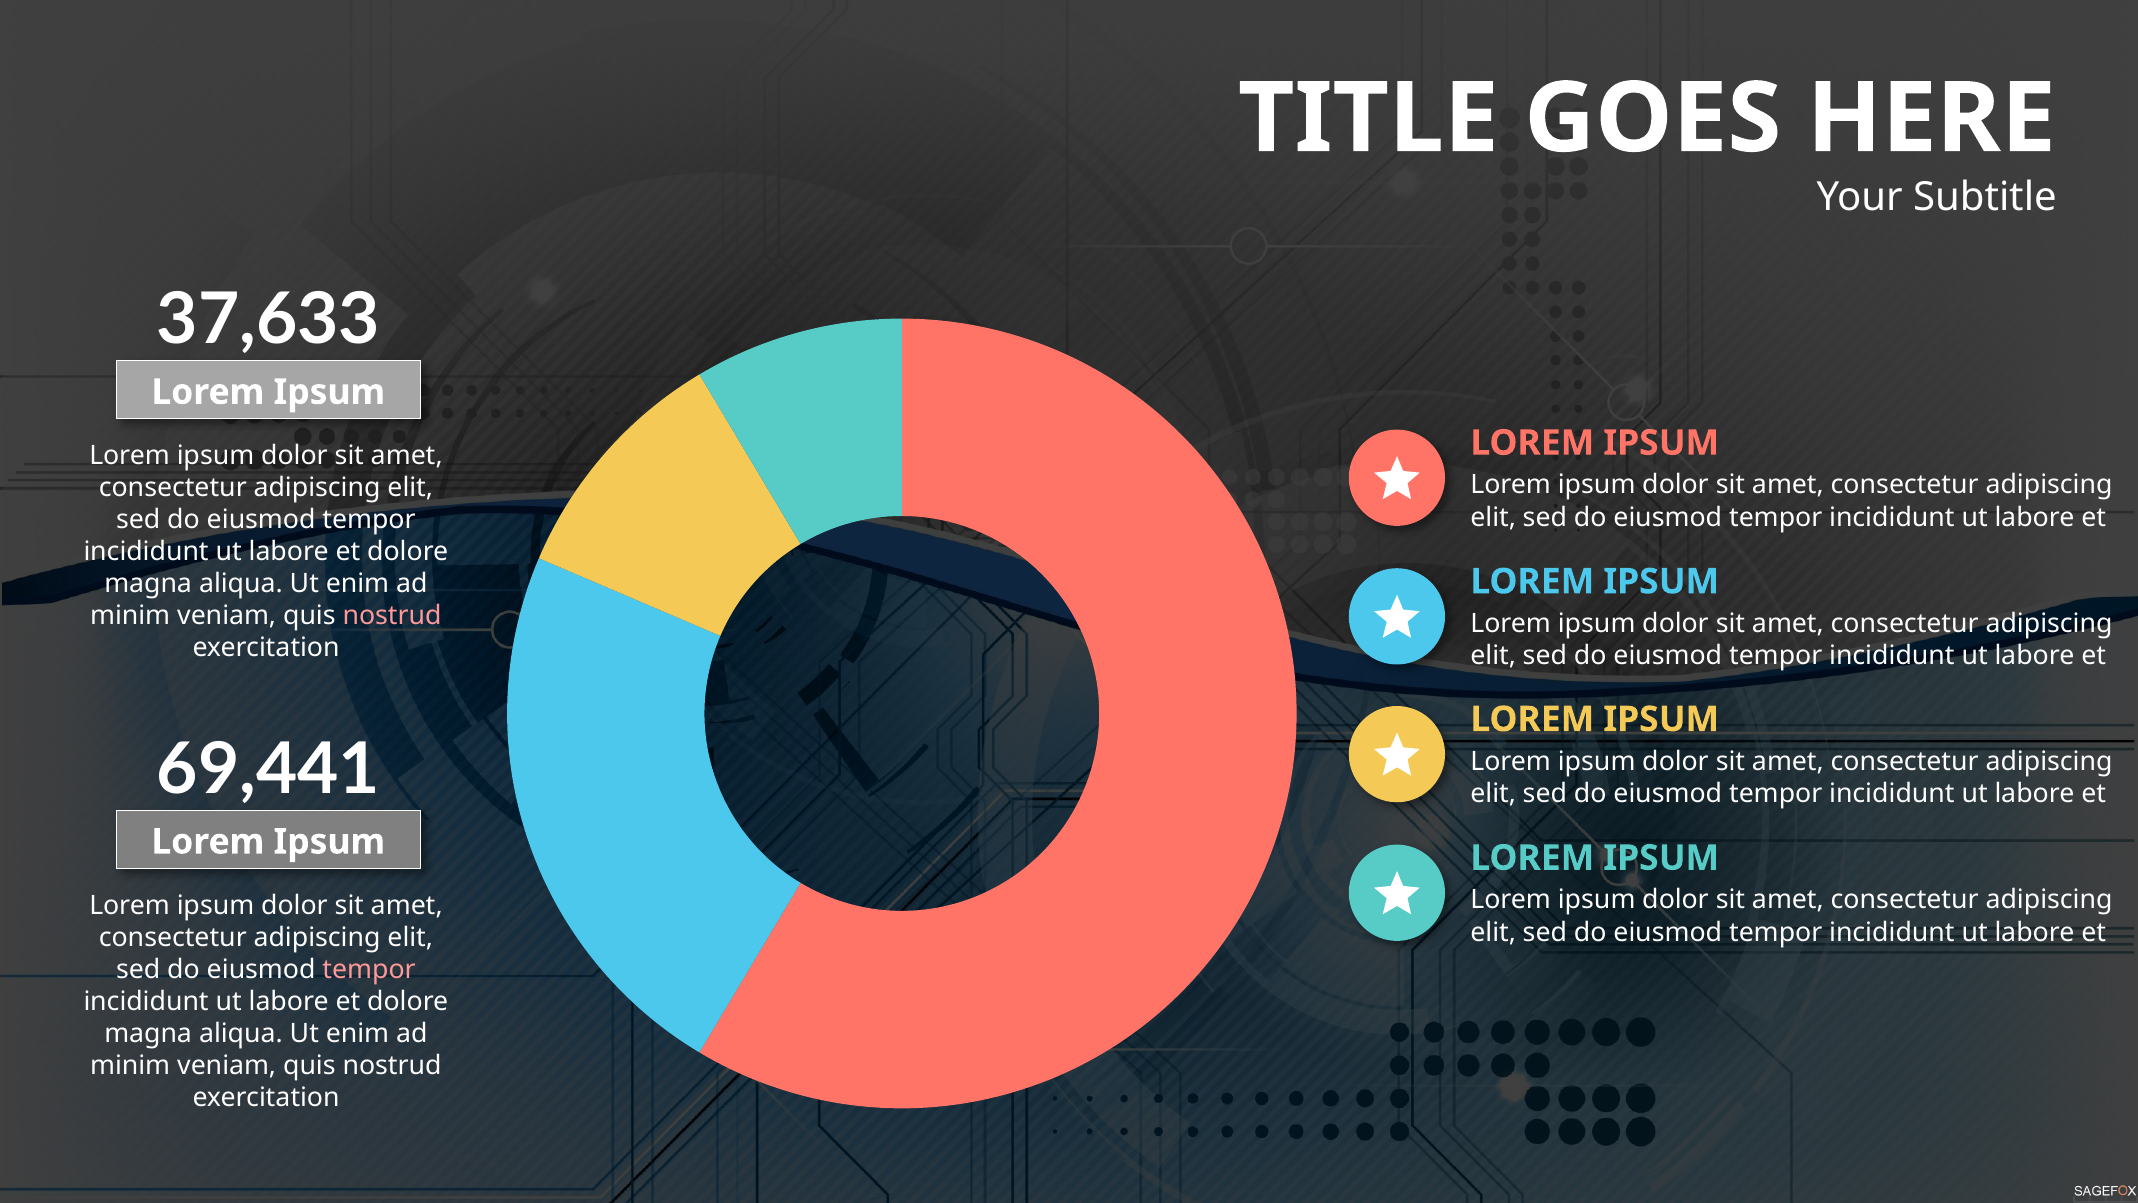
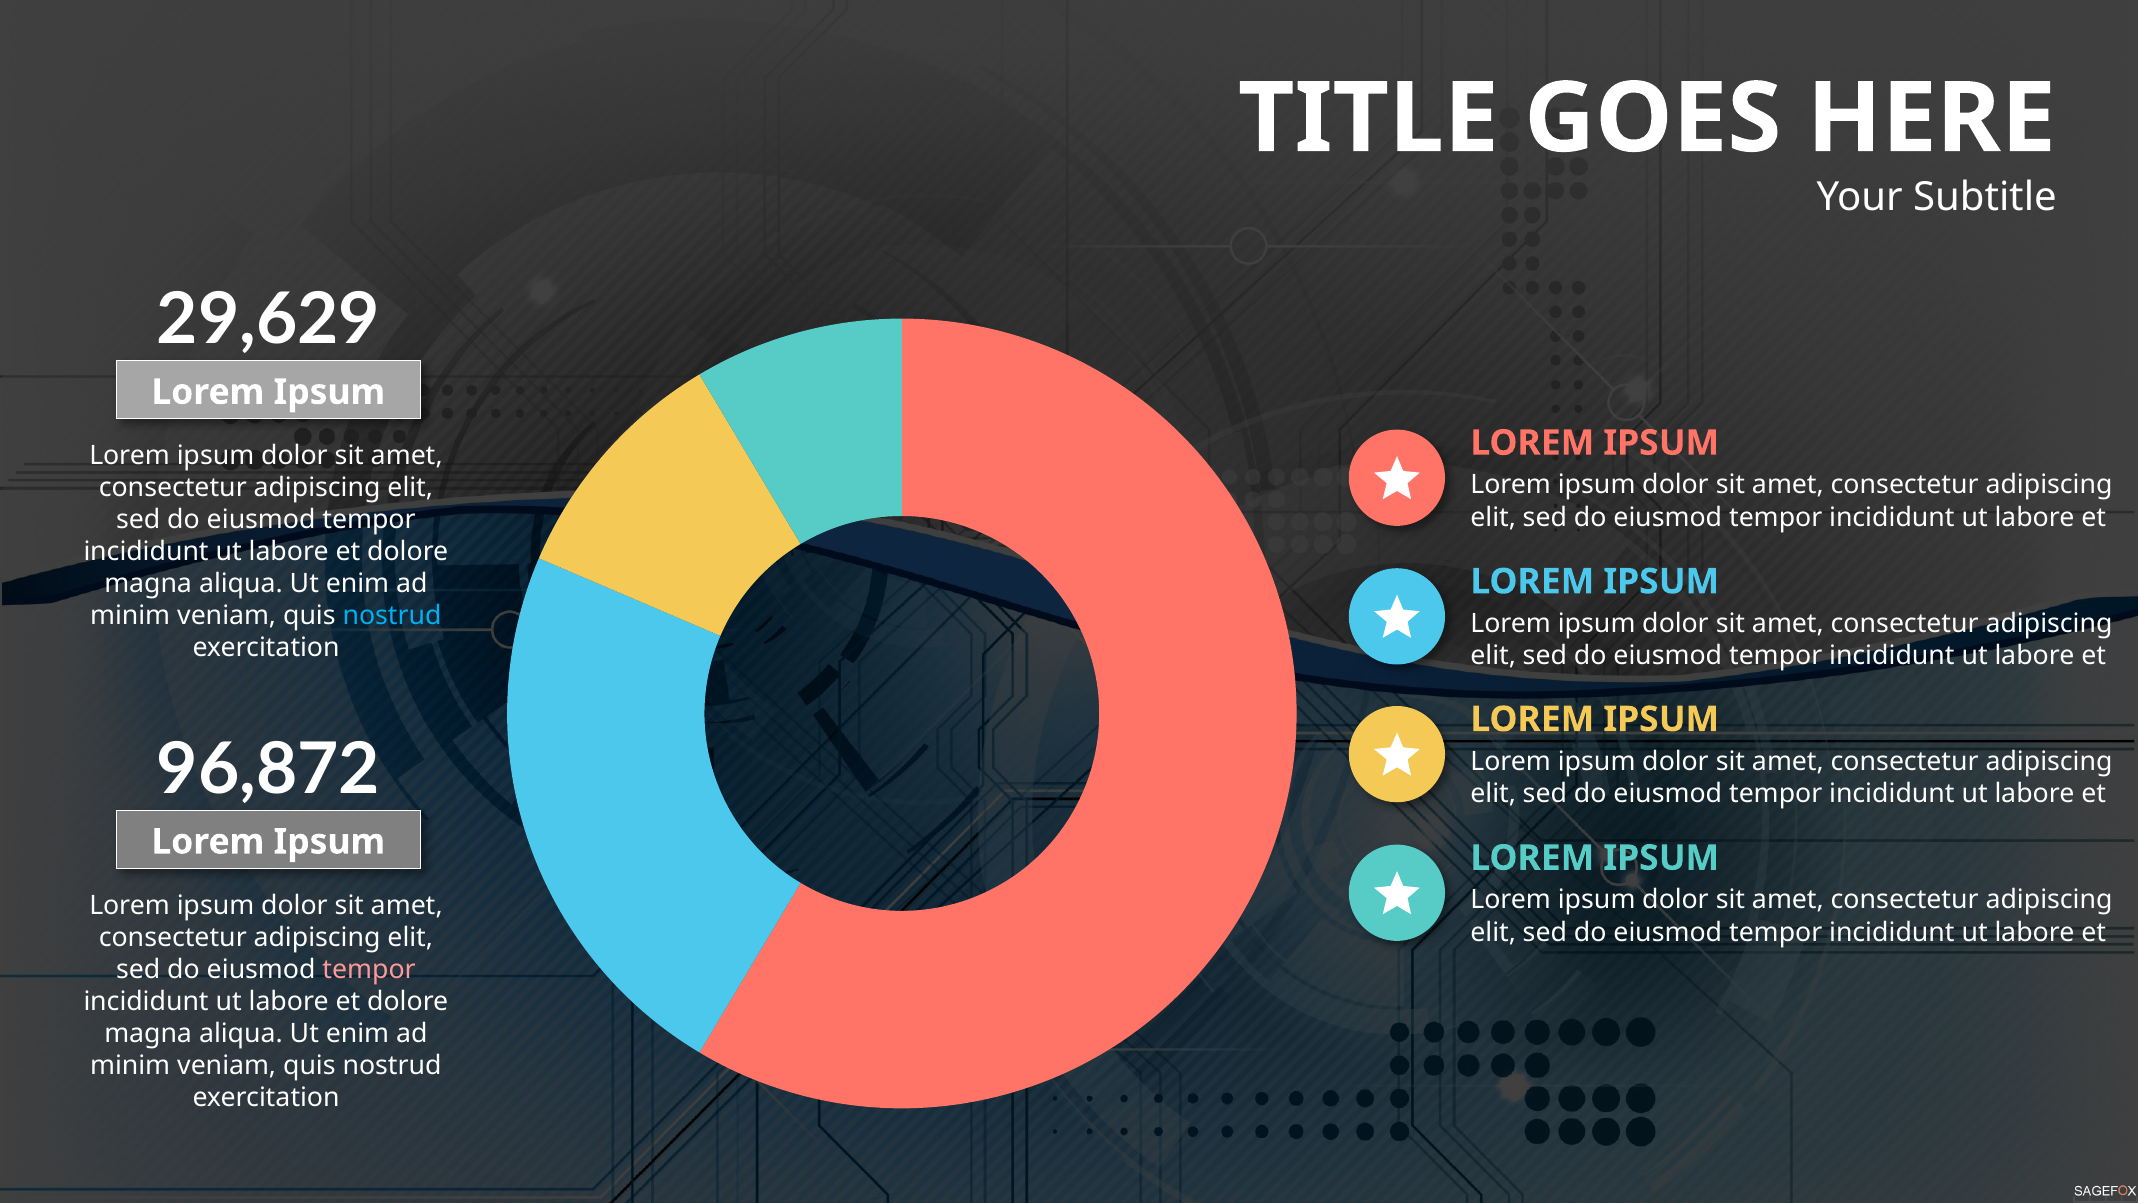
37,633: 37,633 -> 29,629 (268, 320)
nostrud colour: pink -> light blue (392, 616)
69,441: 69,441 -> 96,872 (268, 770)
